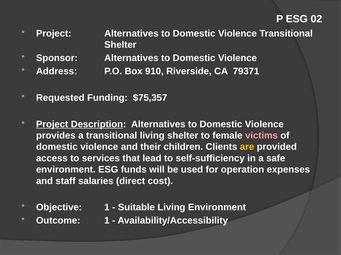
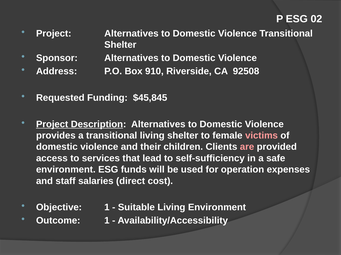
79371: 79371 -> 92508 (246, 72)
$75,357: $75,357 -> $45,845 (150, 98)
are colour: yellow -> pink (247, 147)
